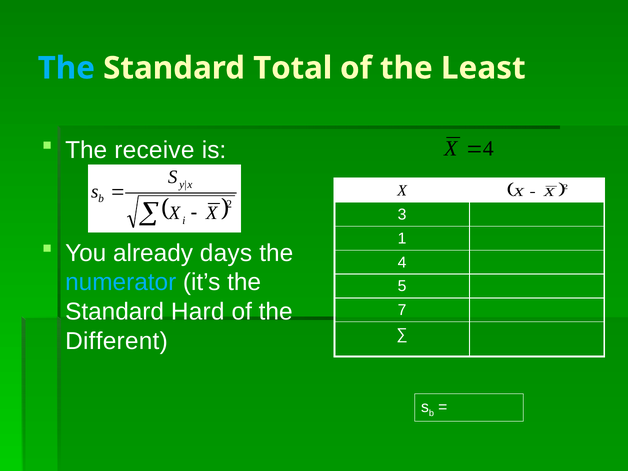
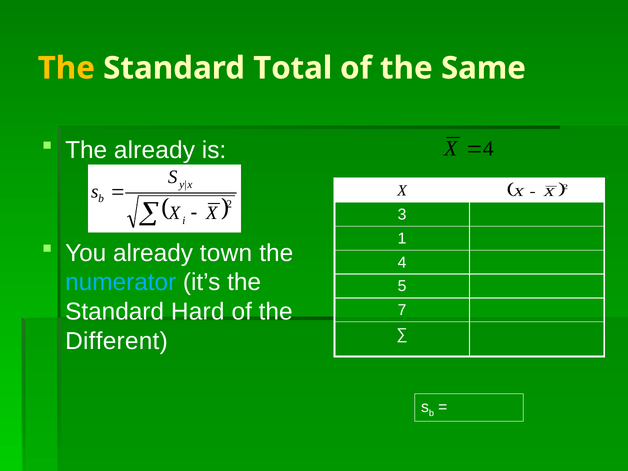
The colour: light blue -> yellow (66, 68)
Least: Least -> Same (483, 68)
The receive: receive -> already (154, 150)
days: days -> town (226, 253)
